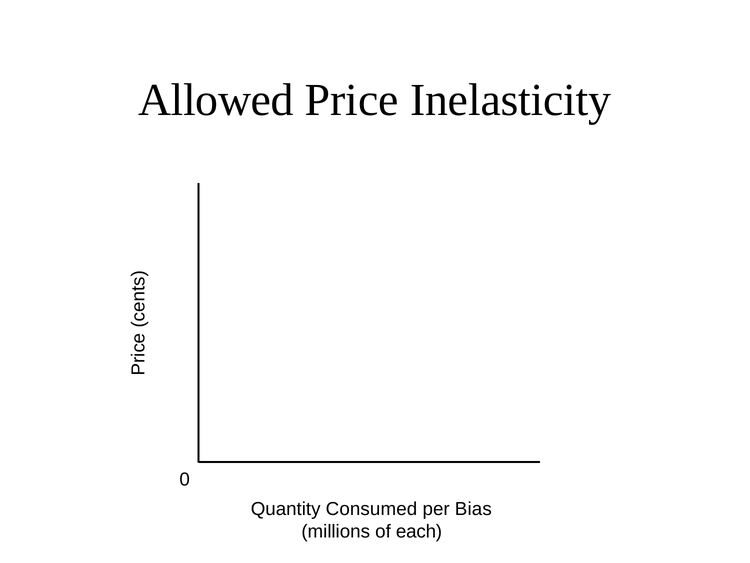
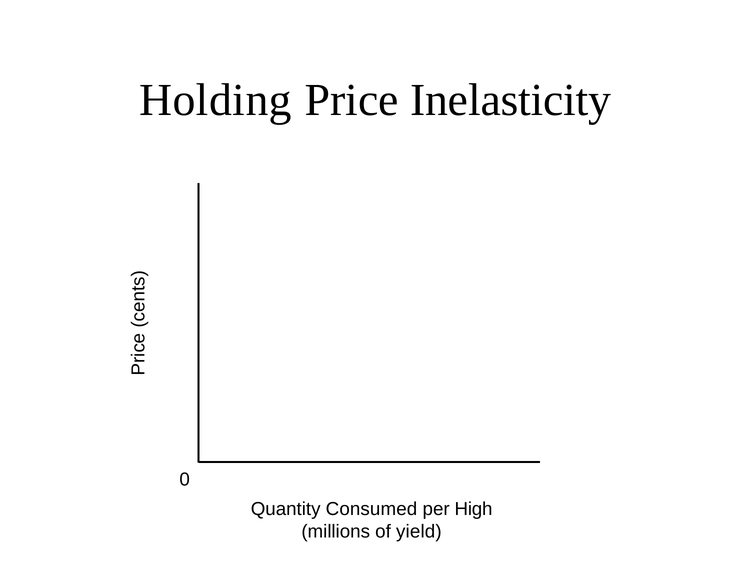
Allowed: Allowed -> Holding (215, 100)
Bias: Bias -> High (474, 509)
each: each -> yield (419, 531)
